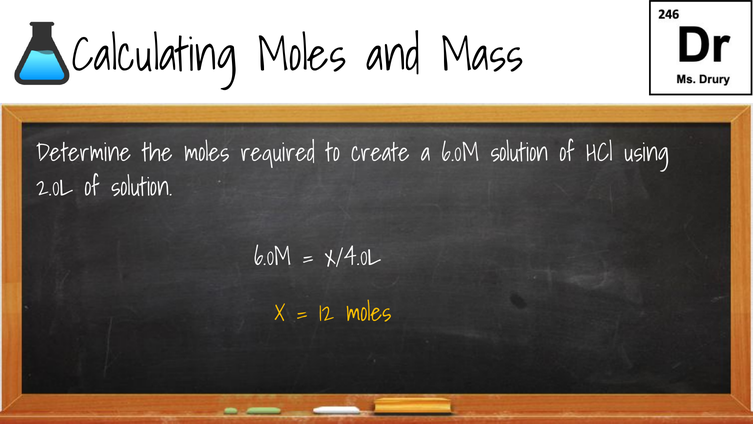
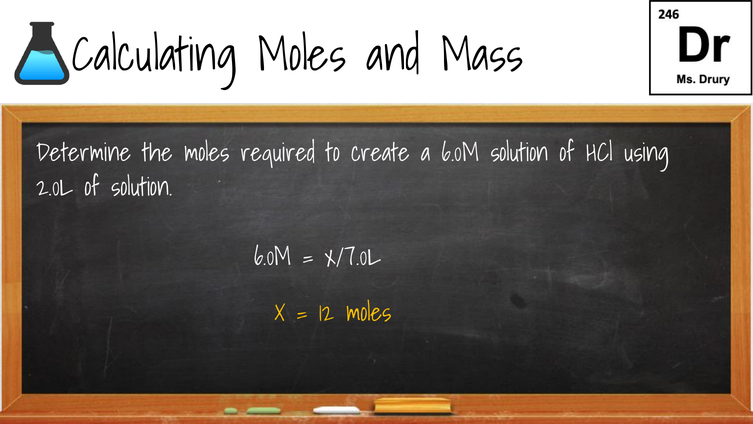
x/4.0L: x/4.0L -> x/7.0L (353, 257)
